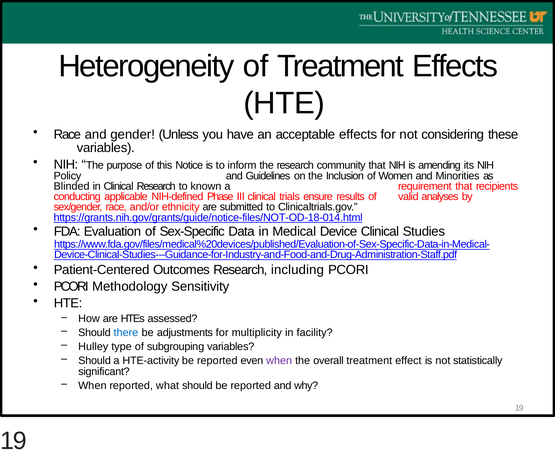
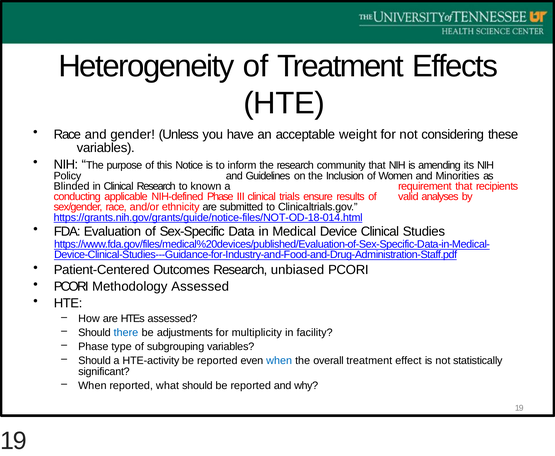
acceptable effects: effects -> weight (358, 134)
including: including -> unbiased (298, 270)
Methodology Sensitivity: Sensitivity -> Assessed (200, 286)
Hulley: Hulley -> Phase (93, 346)
when colour: purple -> blue (279, 360)
